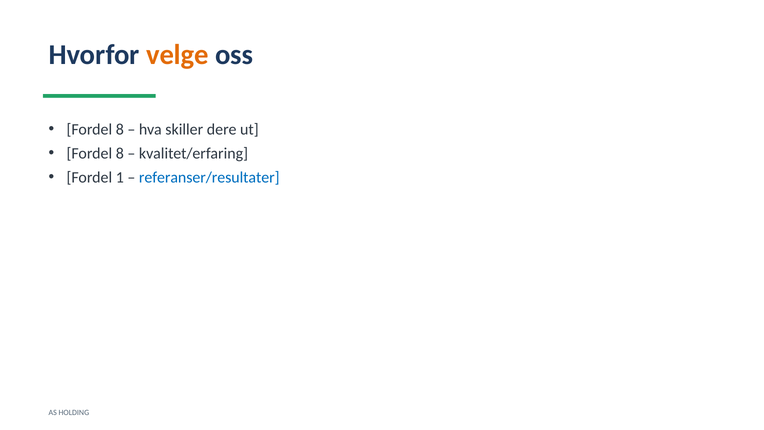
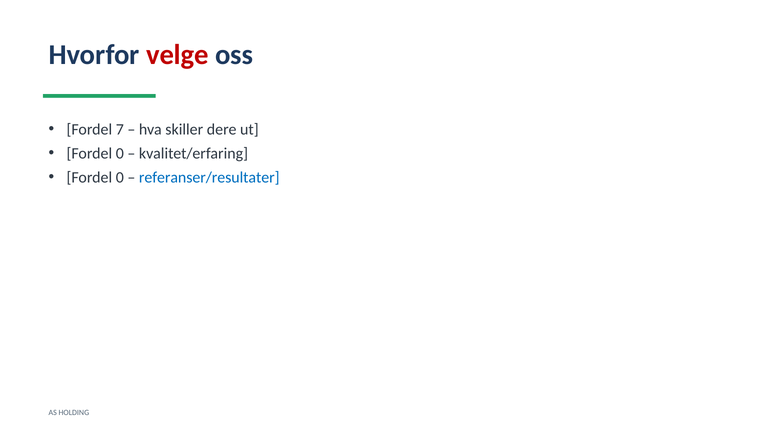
velge colour: orange -> red (177, 55)
8: 8 -> 7 (120, 129)
8: 8 -> 0 (120, 153)
1: 1 -> 0 (120, 177)
